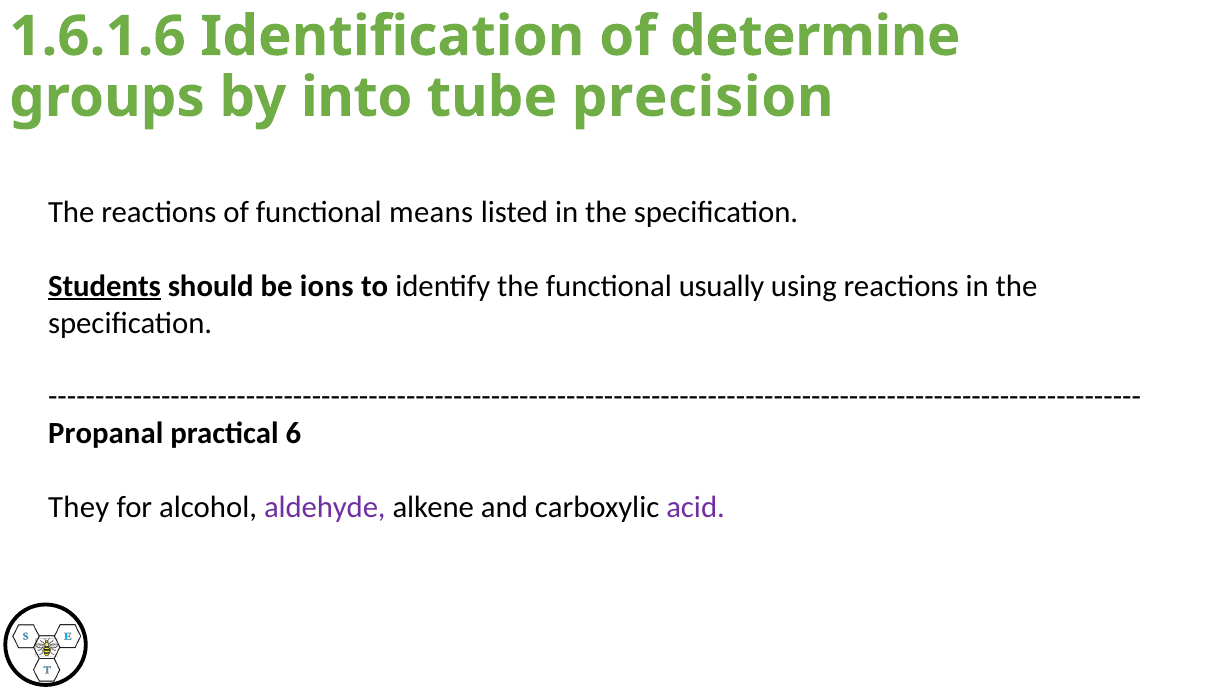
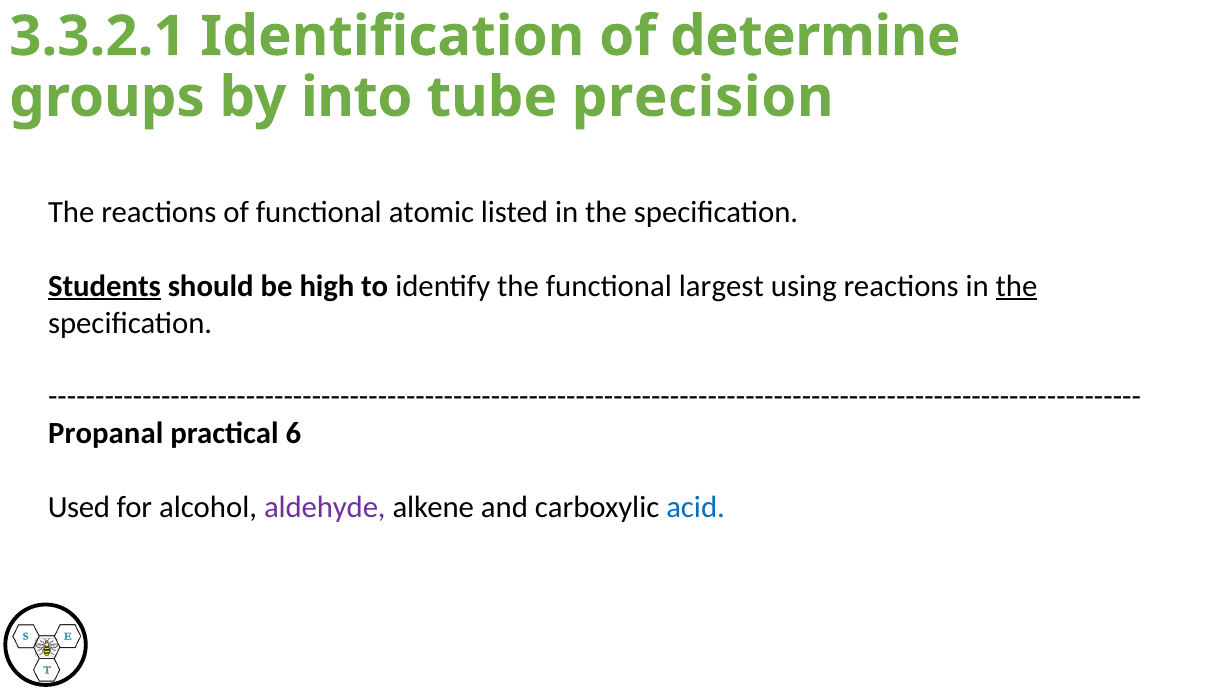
1.6.1.6: 1.6.1.6 -> 3.3.2.1 (97, 36)
means: means -> atomic (431, 212)
ions: ions -> high (327, 286)
usually: usually -> largest (721, 286)
the underline: none -> present (1017, 286)
They: They -> Used (79, 508)
acid colour: purple -> blue (696, 508)
